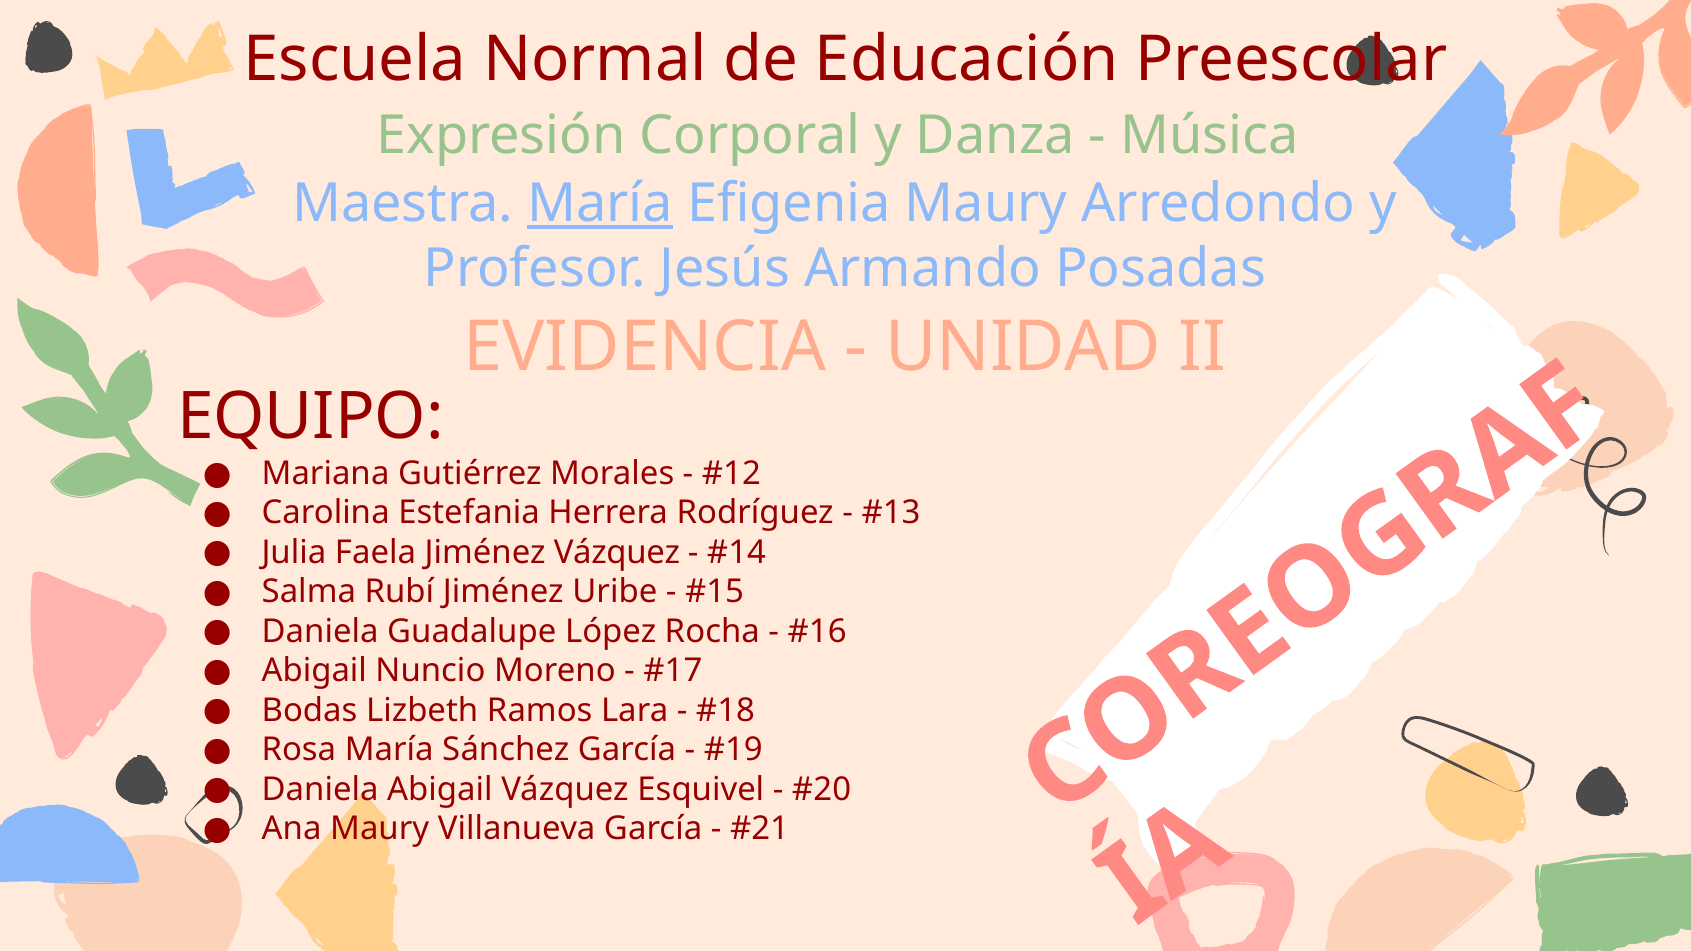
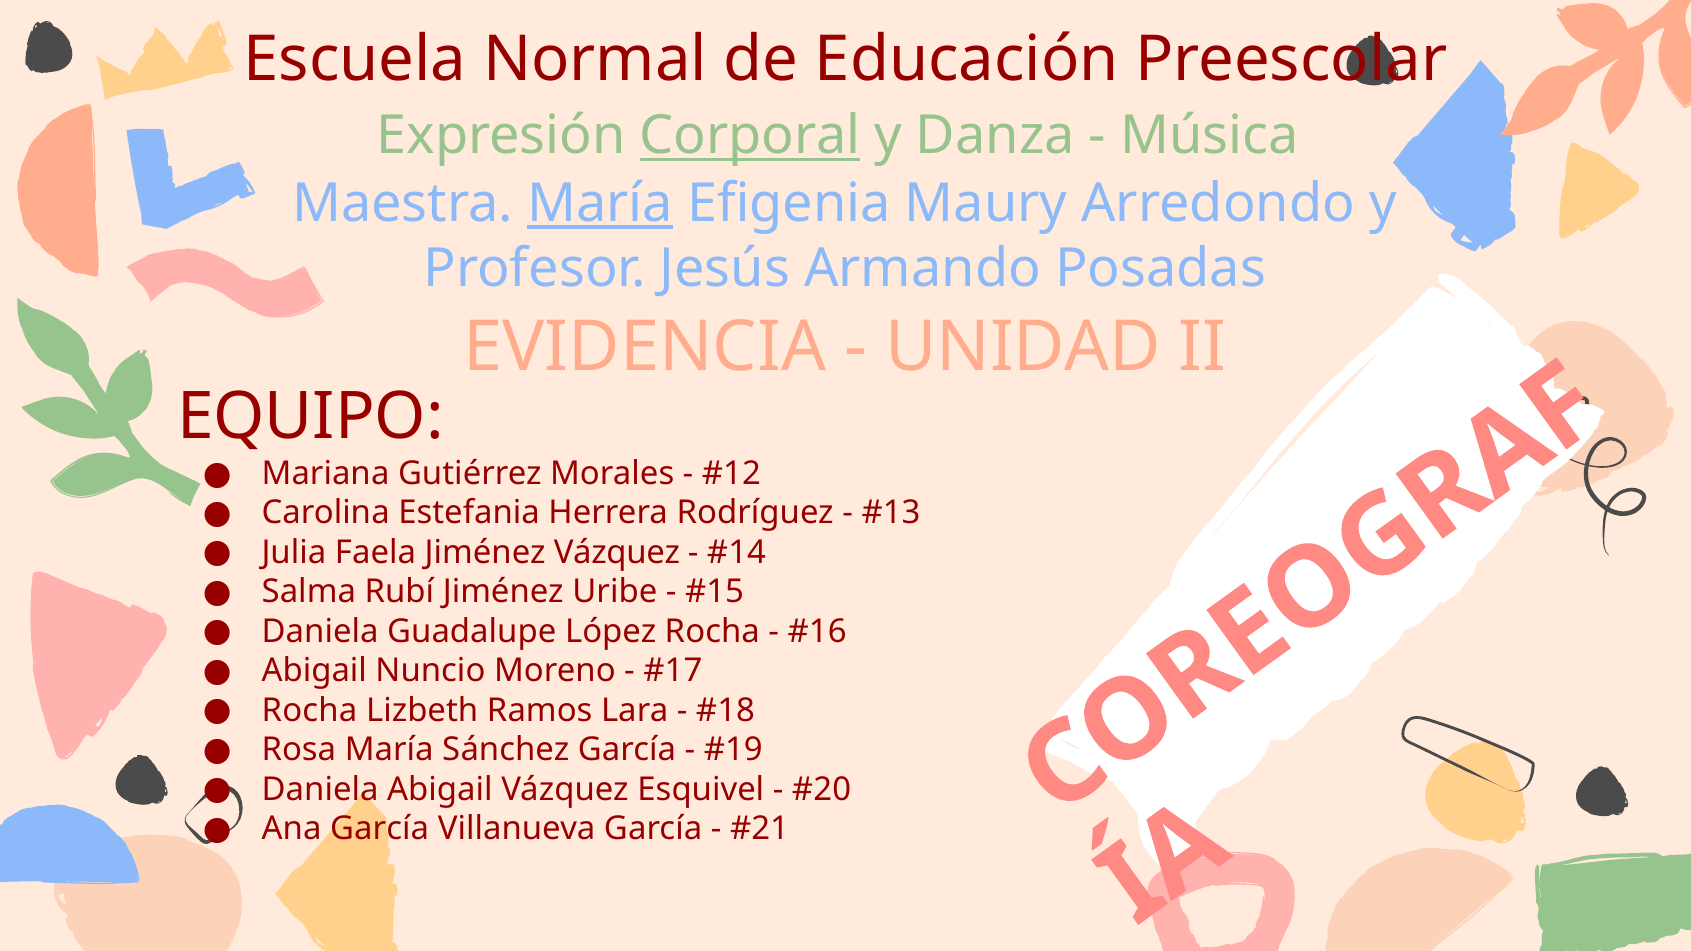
Corporal underline: none -> present (750, 136)
Bodas: Bodas -> Rocha (309, 711)
Ana Maury: Maury -> García (380, 829)
